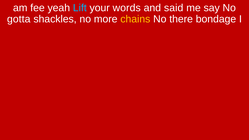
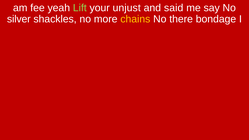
Lift colour: light blue -> light green (80, 8)
words: words -> unjust (127, 8)
gotta: gotta -> silver (19, 19)
